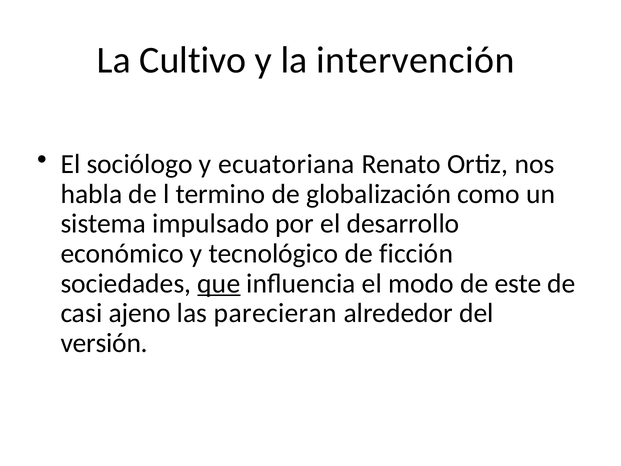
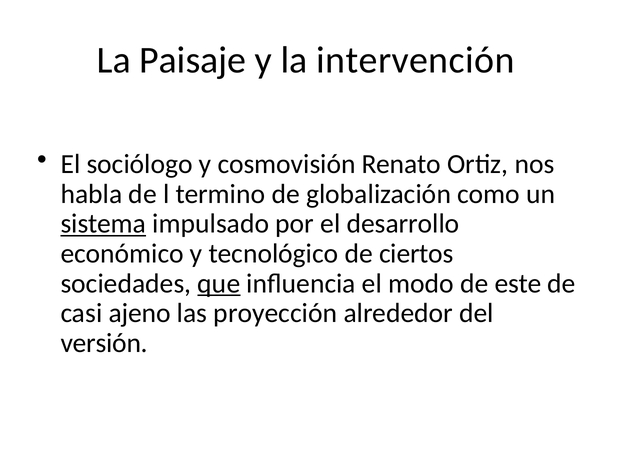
Cultivo: Cultivo -> Paisaje (193, 60)
ecuatoriana: ecuatoriana -> cosmovisión (287, 164)
sistema underline: none -> present (103, 224)
ficción: ficción -> ciertos (416, 254)
parecieran: parecieran -> proyección (275, 313)
